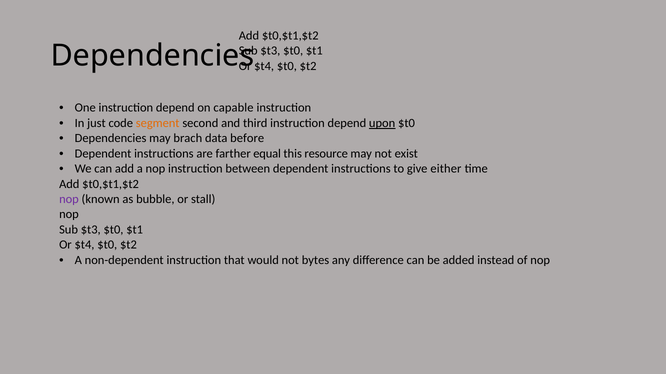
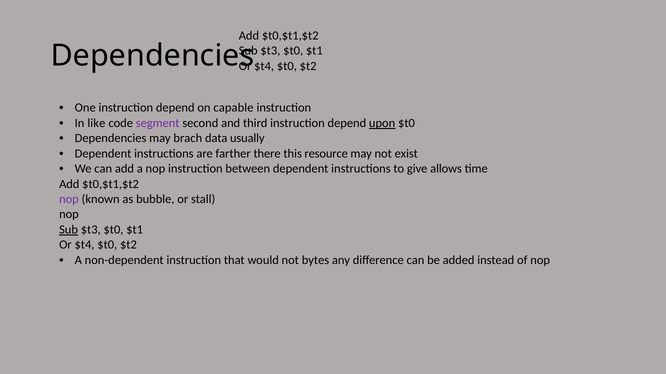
just: just -> like (96, 123)
segment colour: orange -> purple (158, 123)
before: before -> usually (247, 138)
equal: equal -> there (267, 154)
either: either -> allows (446, 169)
Sub underline: none -> present (69, 230)
